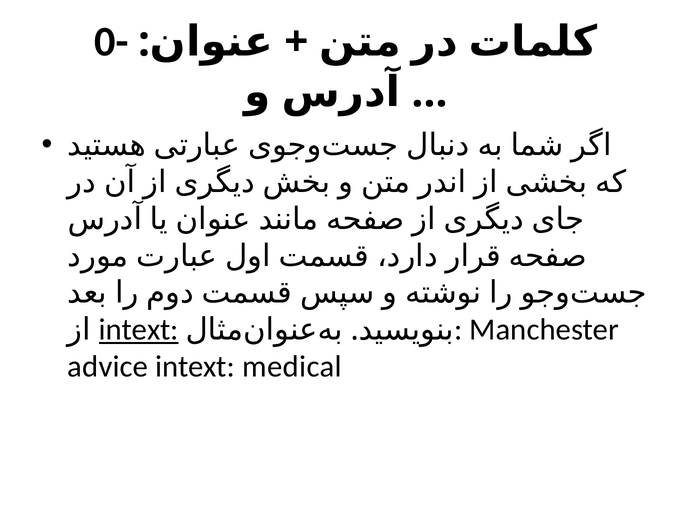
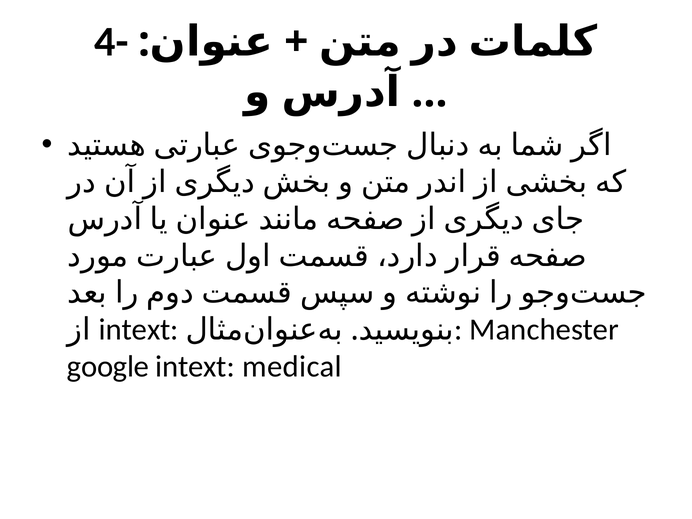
0-: 0- -> 4- (111, 42)
intext underline: present -> none (139, 330)
advice: advice -> google (108, 367)
